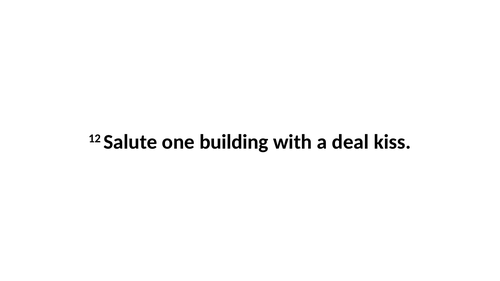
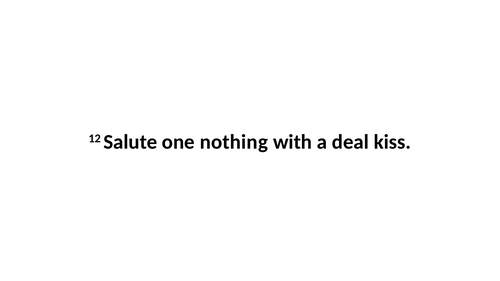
building: building -> nothing (234, 142)
